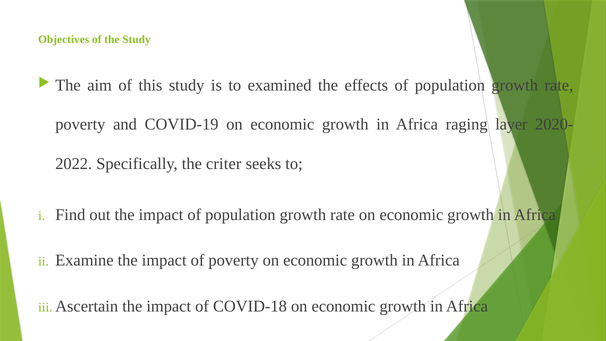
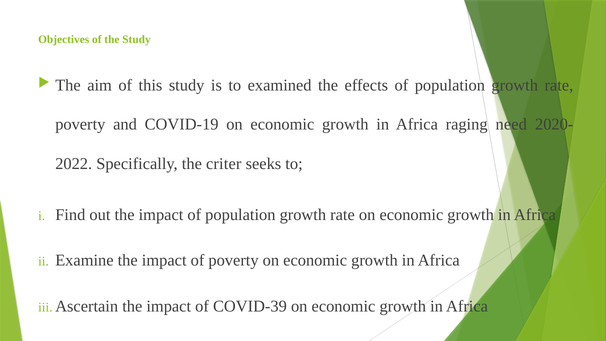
layer: layer -> need (511, 125)
COVID-18: COVID-18 -> COVID-39 (250, 306)
